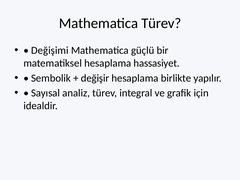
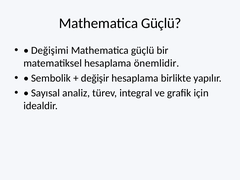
Türev: Türev -> Güçlü (161, 23)
hassasiyet: hassasiyet -> önemlidir (156, 63)
